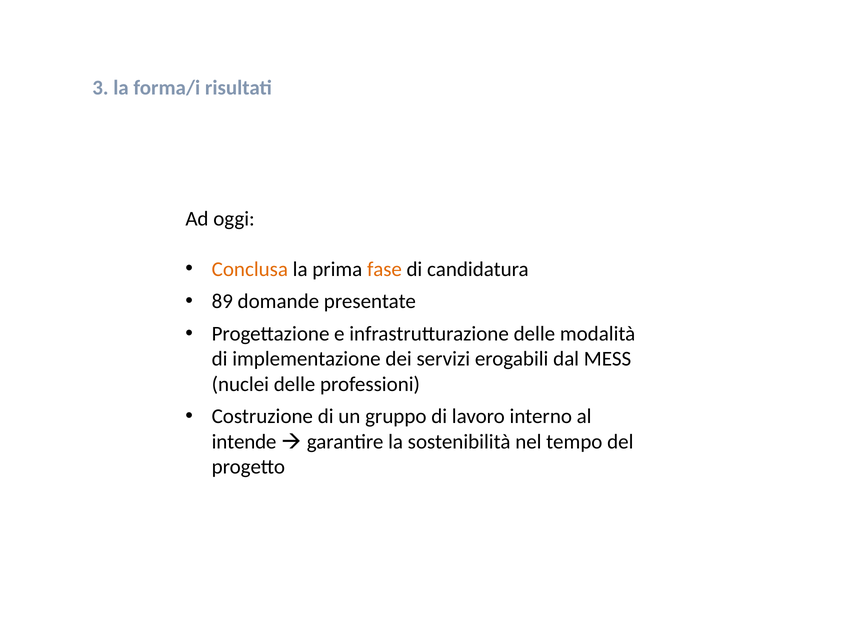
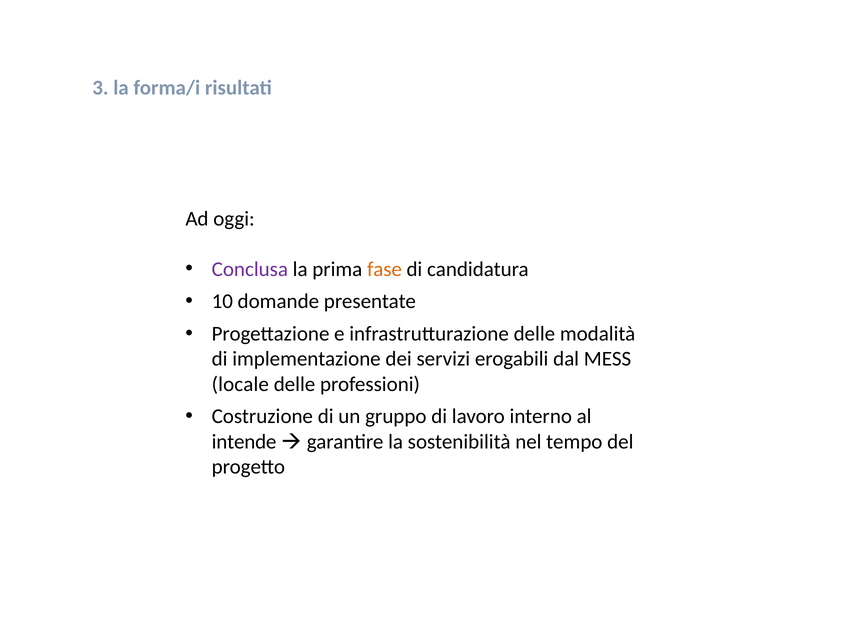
Conclusa colour: orange -> purple (250, 269)
89: 89 -> 10 (222, 301)
nuclei: nuclei -> locale (240, 384)
